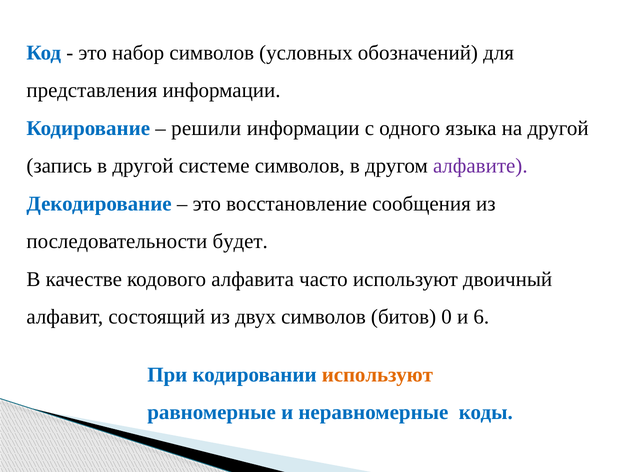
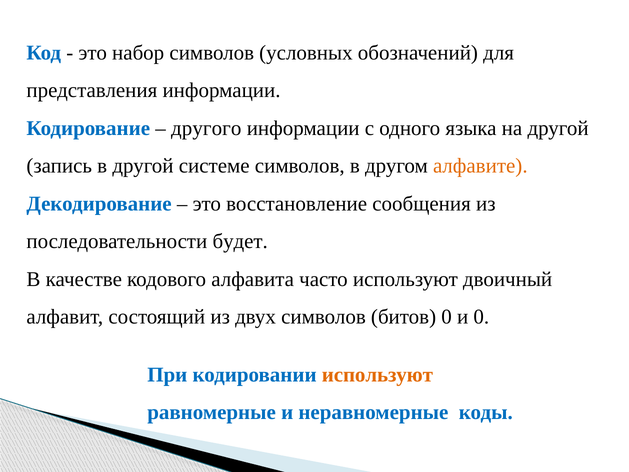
решили: решили -> другого (206, 128)
алфавите colour: purple -> orange (480, 166)
и 6: 6 -> 0 (481, 317)
